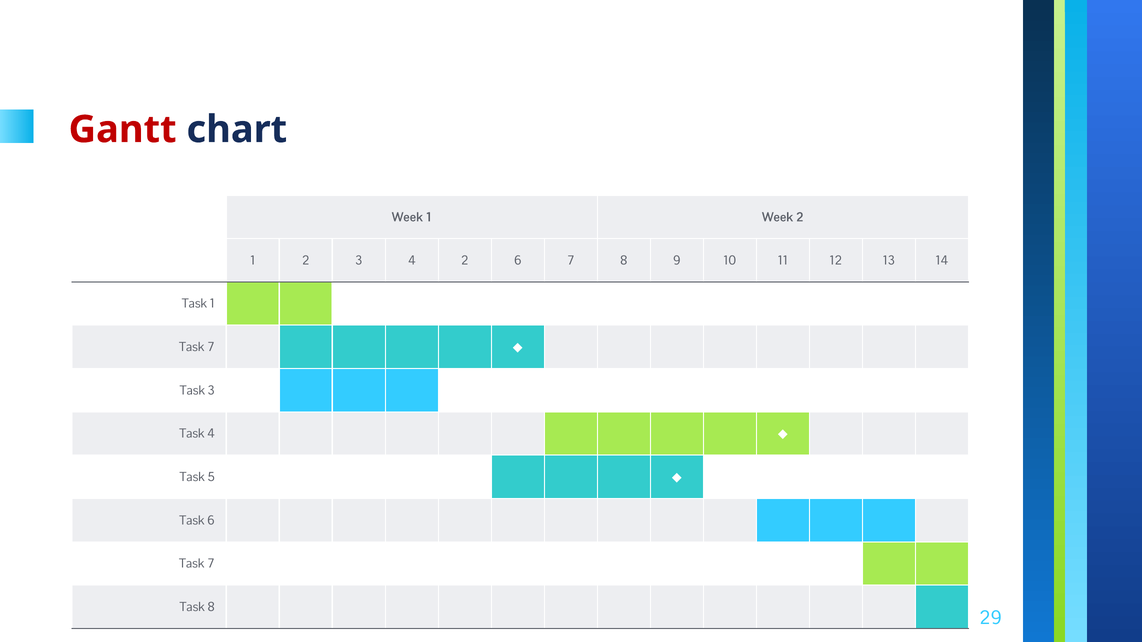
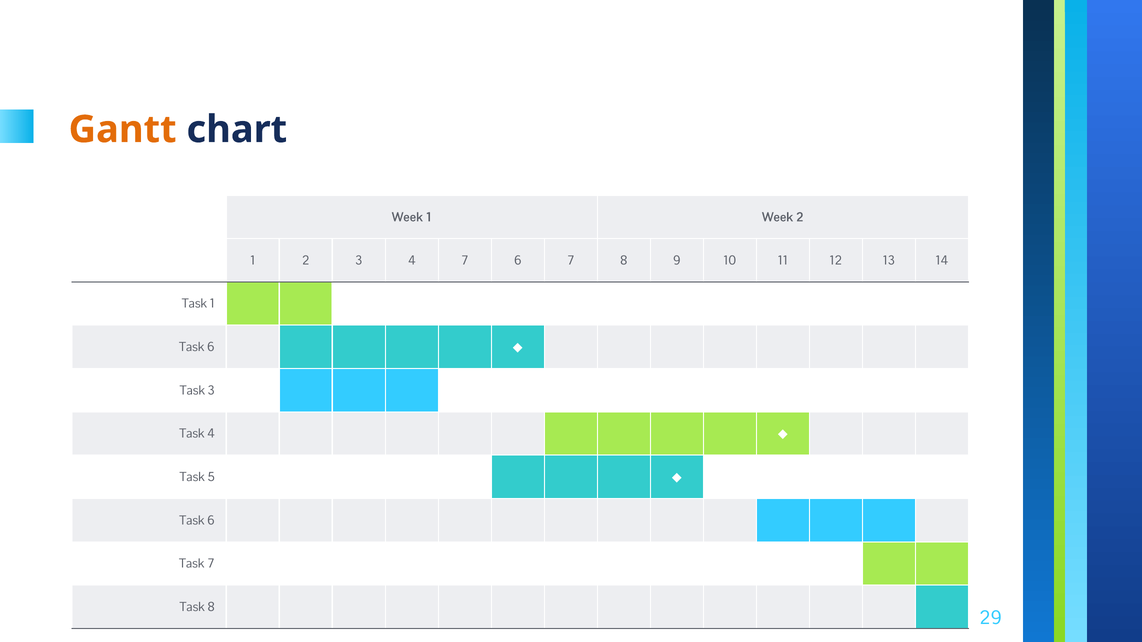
Gantt colour: red -> orange (123, 130)
4 2: 2 -> 7 (465, 261)
7: 7 -> 6 (211, 347)
